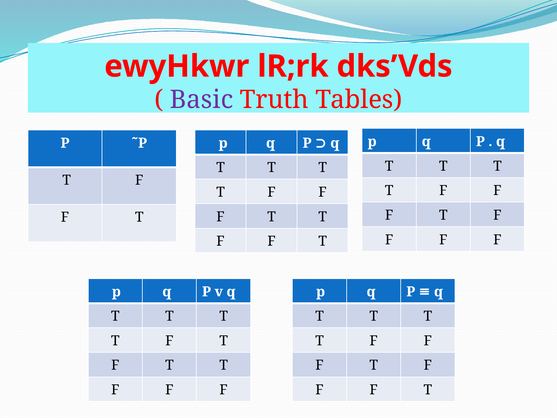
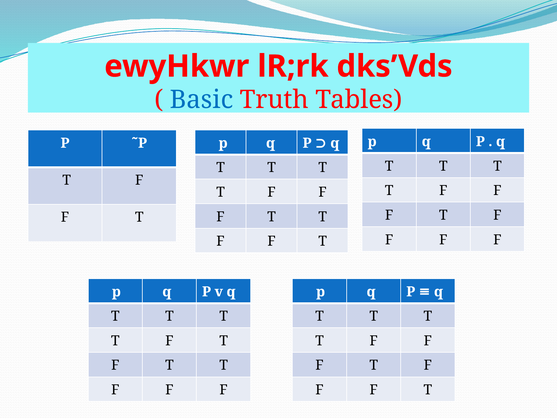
Basic colour: purple -> blue (202, 100)
